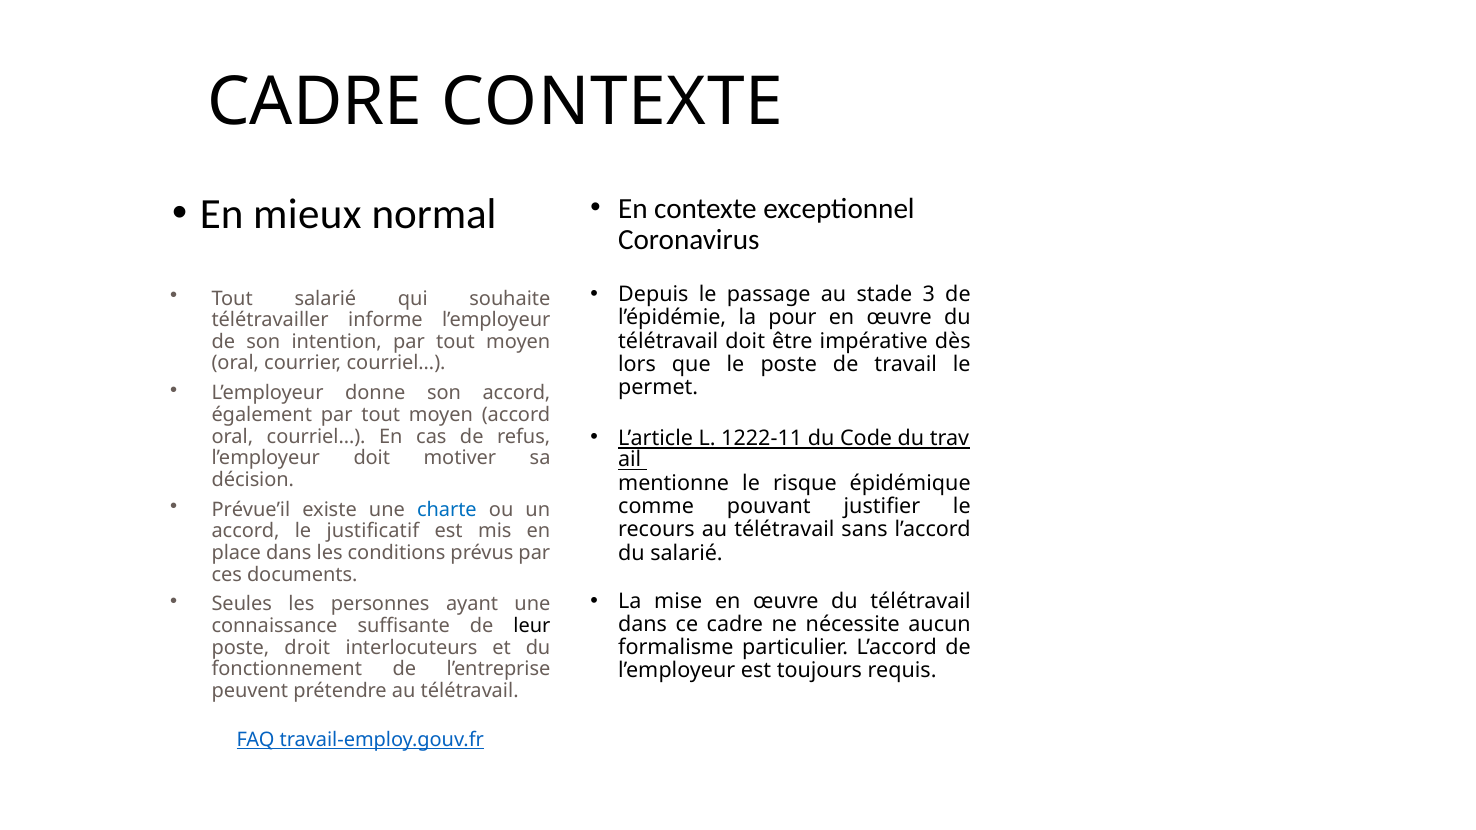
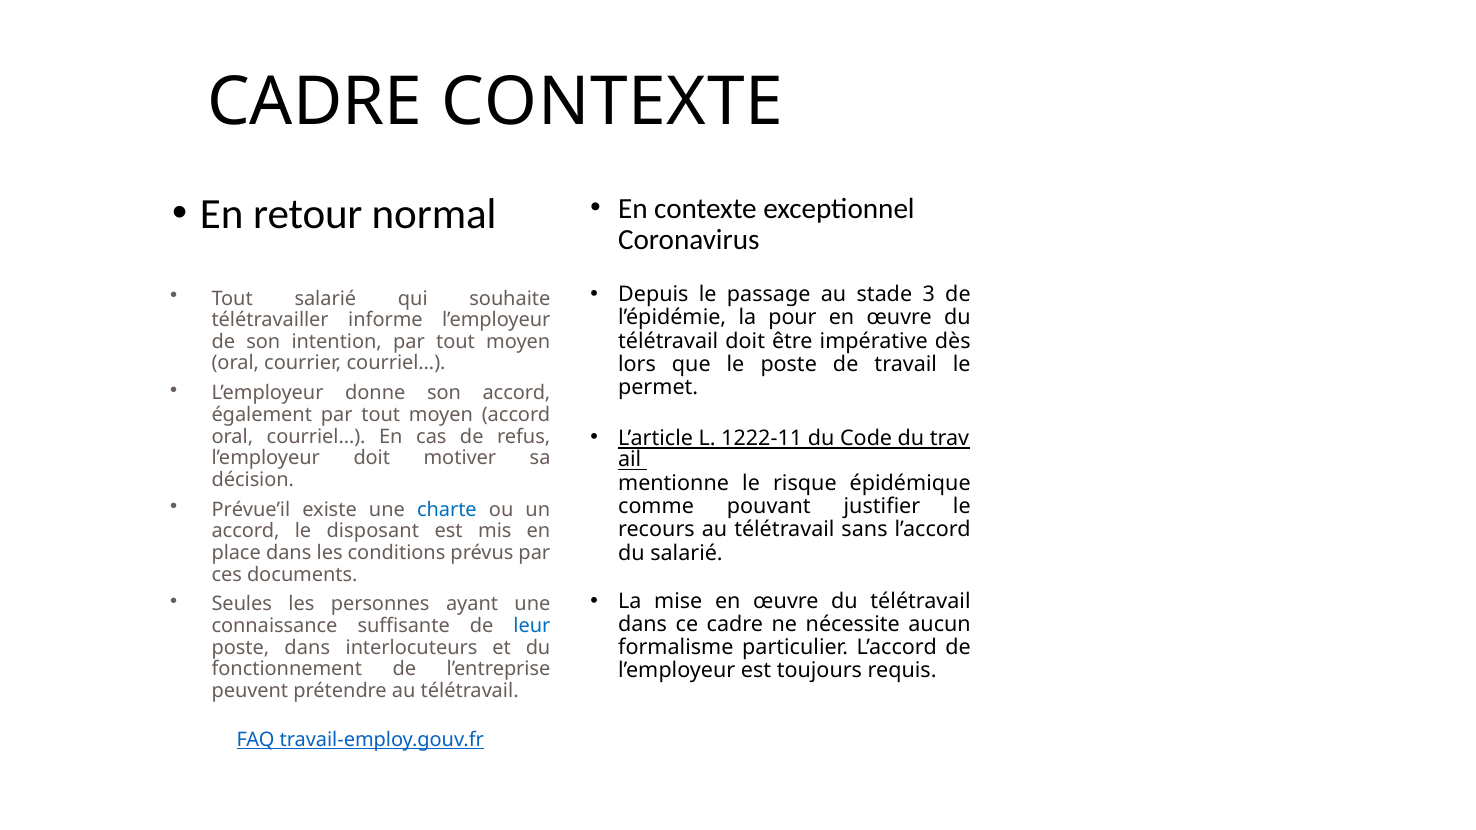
mieux: mieux -> retour (308, 214)
justificatif: justificatif -> disposant (373, 531)
leur colour: black -> blue (532, 626)
poste droit: droit -> dans (307, 648)
